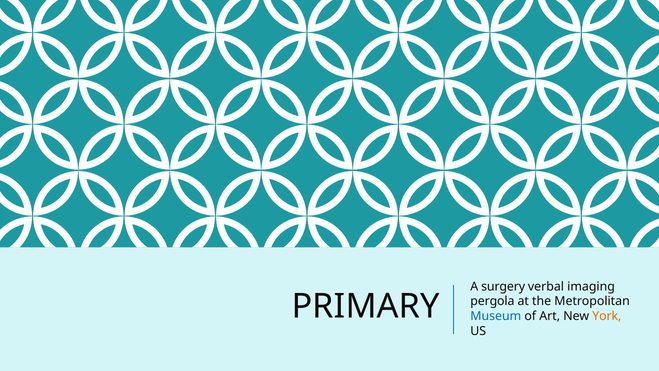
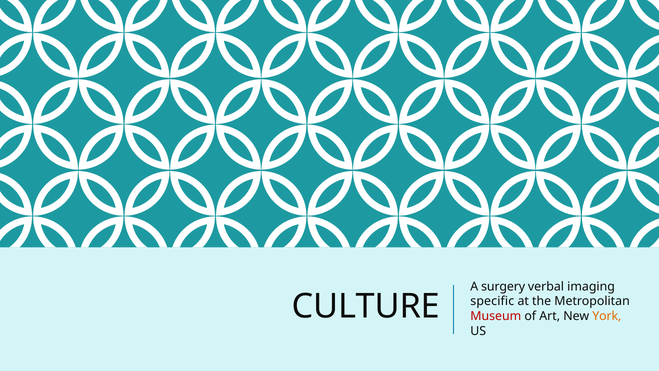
PRIMARY: PRIMARY -> CULTURE (366, 306)
pergola: pergola -> specific (492, 301)
Museum colour: blue -> red (496, 316)
